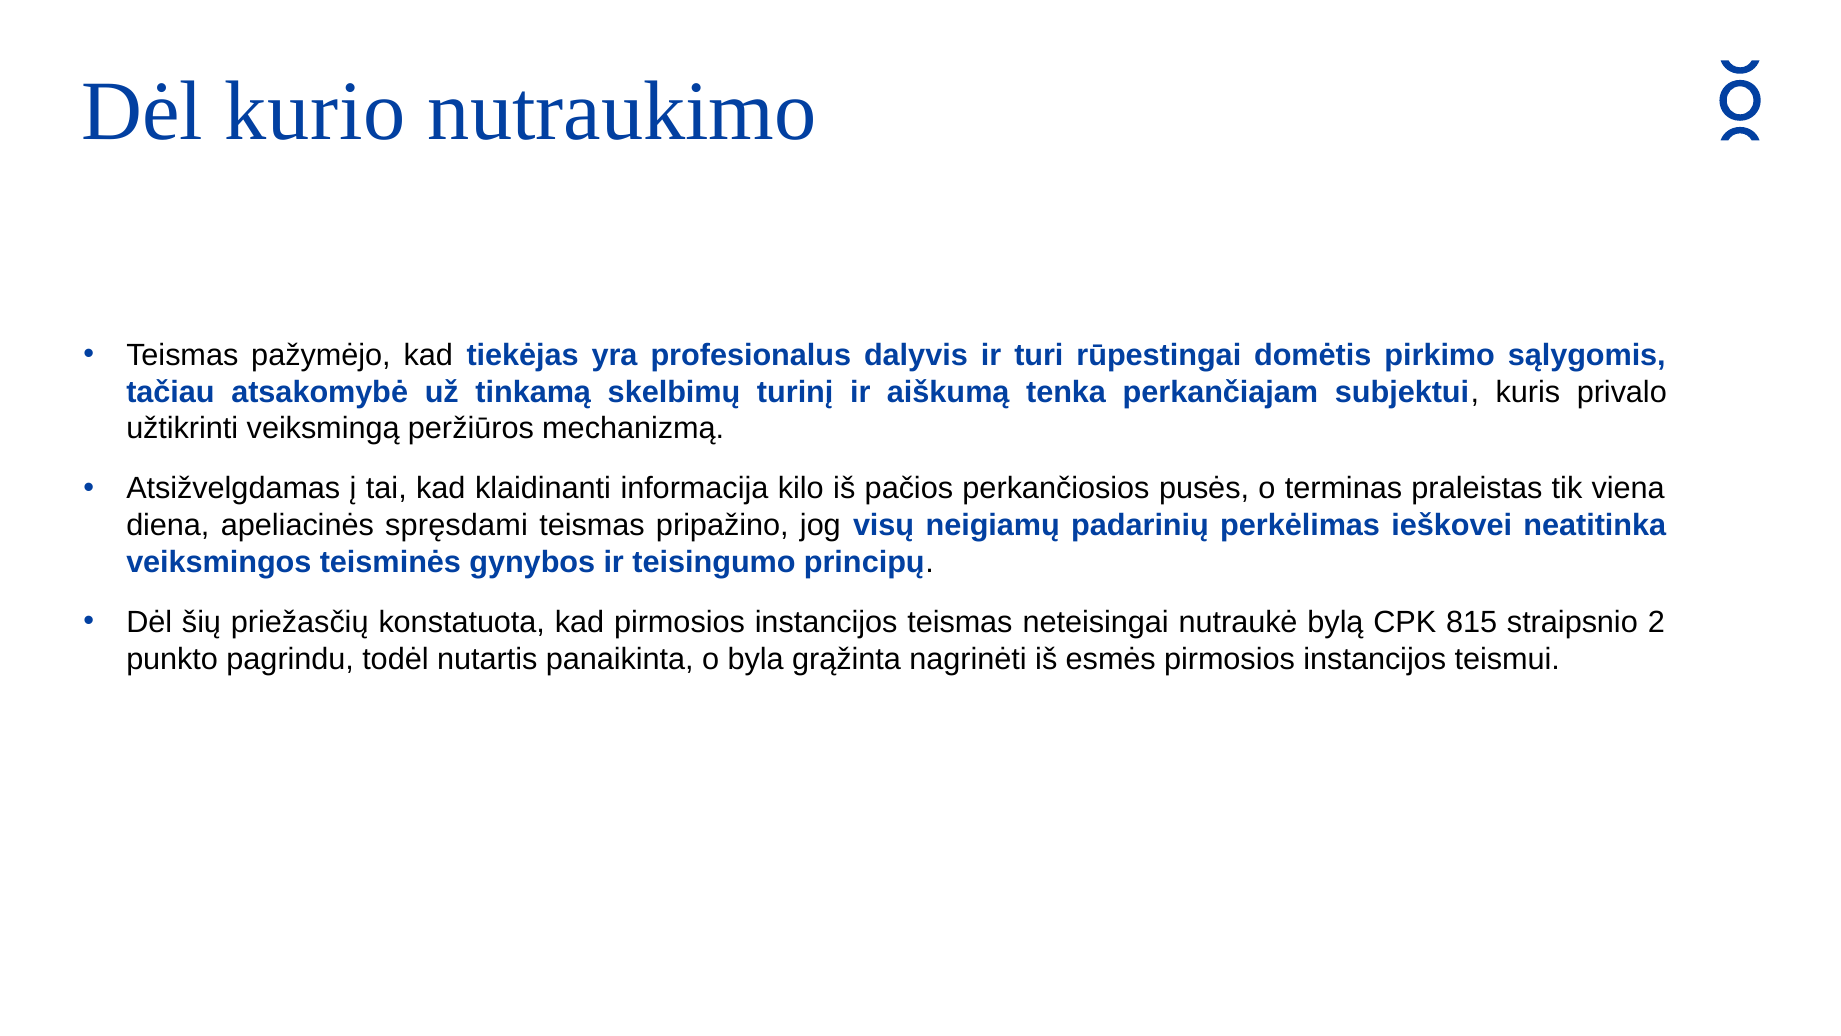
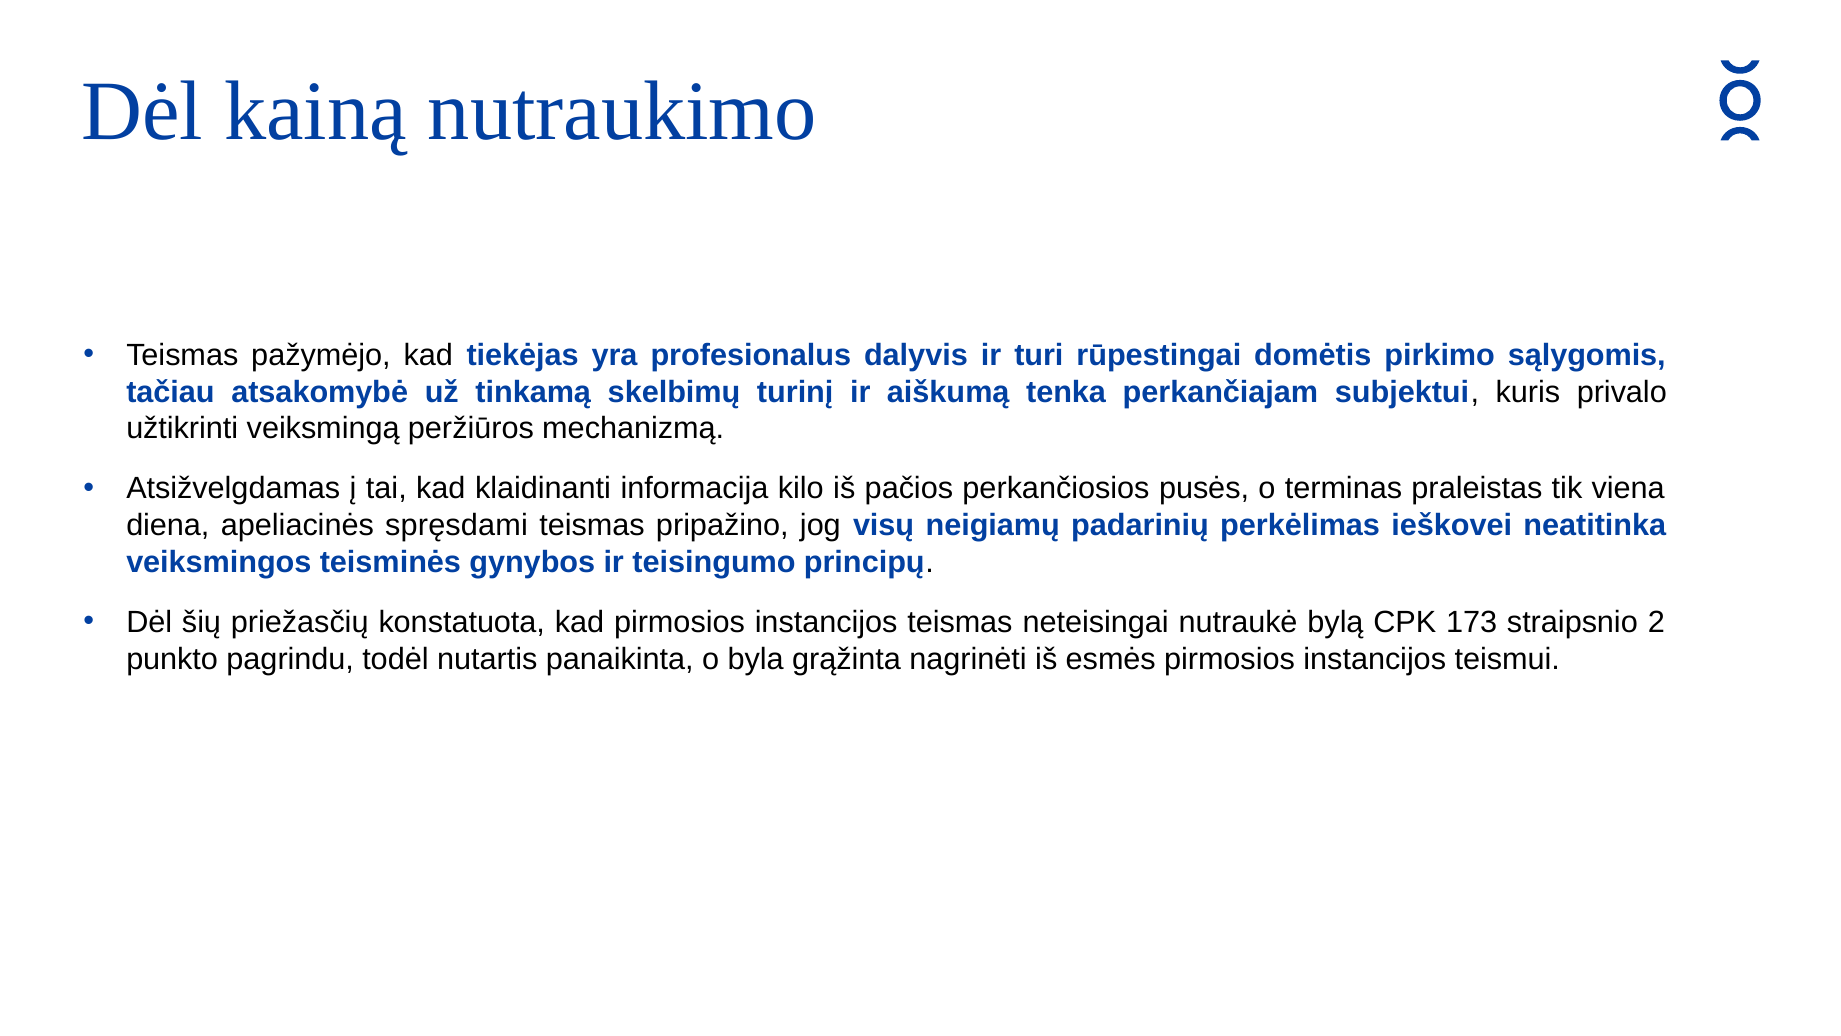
kurio: kurio -> kainą (315, 112)
815: 815 -> 173 (1472, 622)
